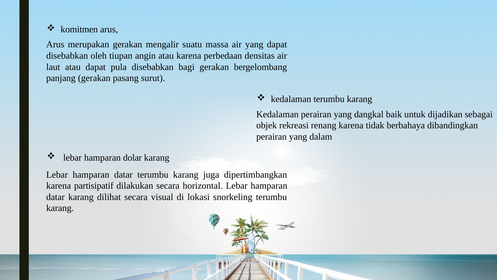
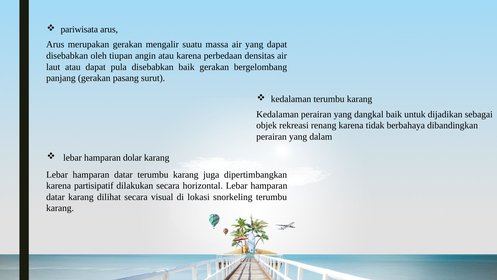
komitmen: komitmen -> pariwisata (79, 29)
disebabkan bagi: bagi -> baik (187, 67)
